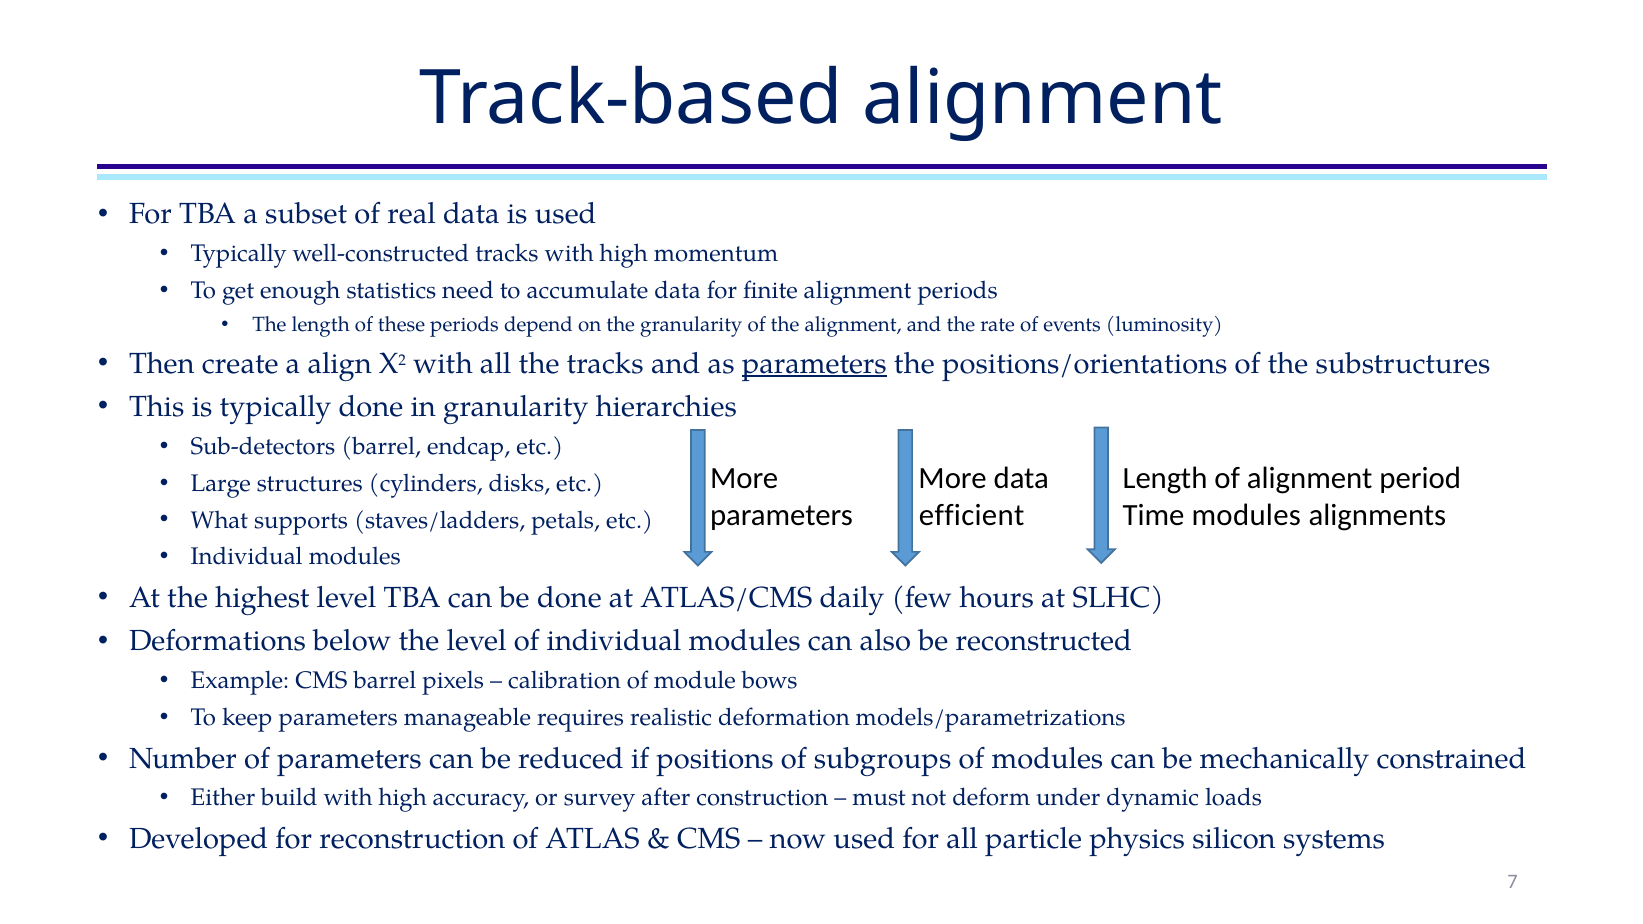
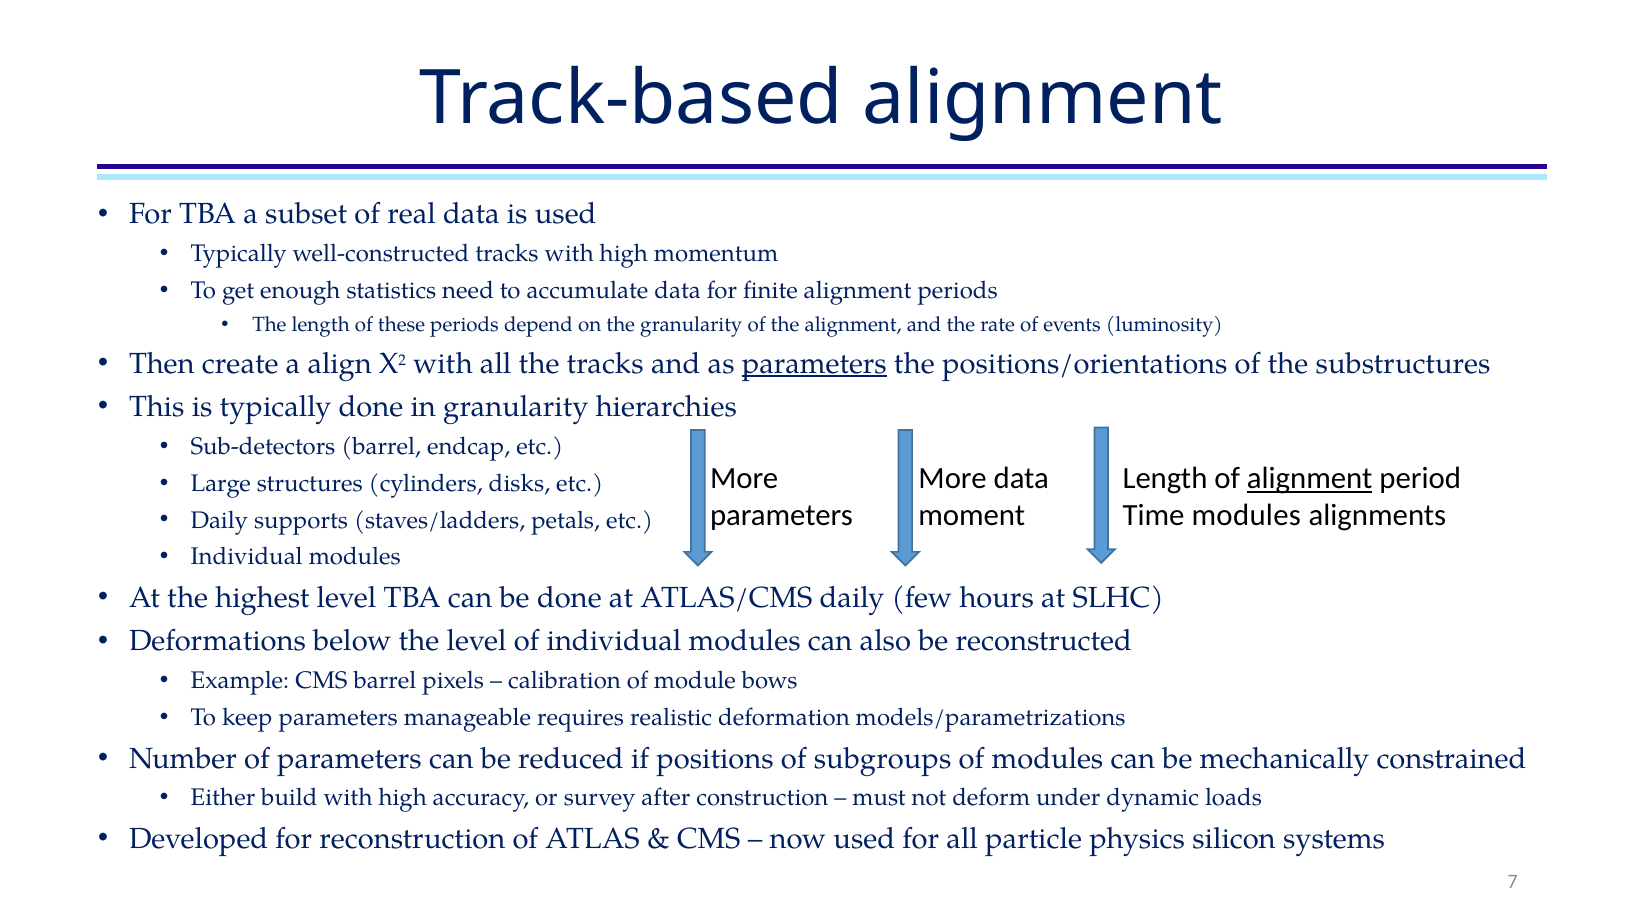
alignment underline: none -> present (1310, 478)
efficient: efficient -> moment (972, 515)
What: What -> Daily (219, 520)
